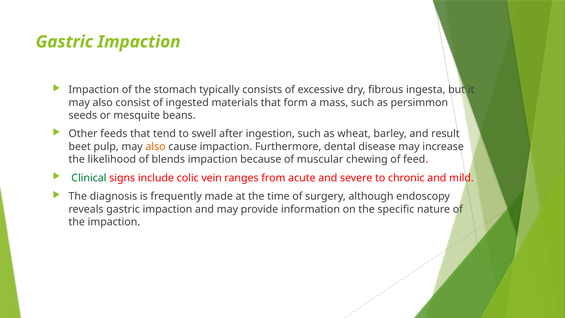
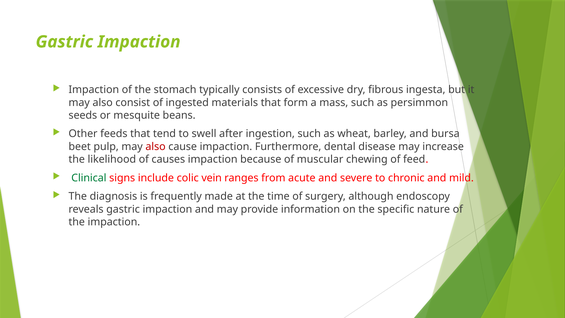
result: result -> bursa (445, 134)
also colour: orange -> red (156, 146)
blends: blends -> causes (168, 159)
